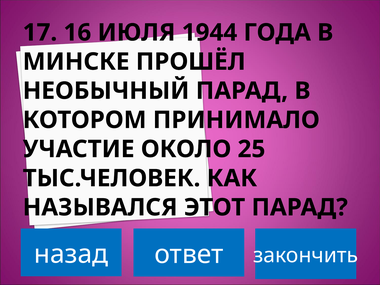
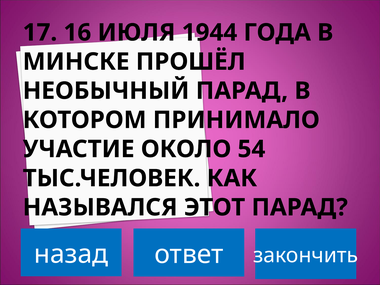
25: 25 -> 54 (251, 149)
